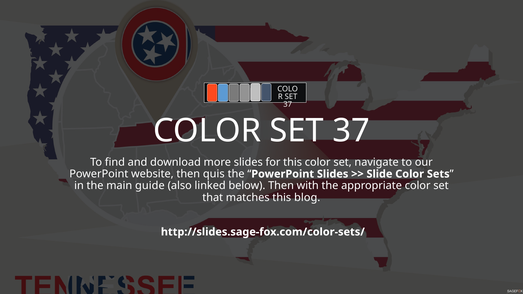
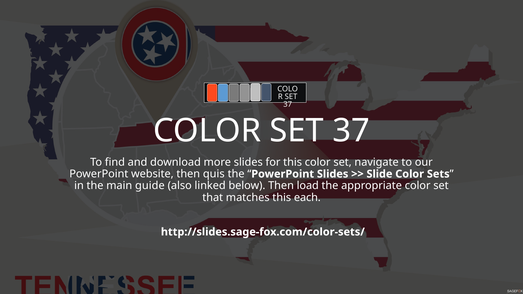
with: with -> load (308, 186)
blog: blog -> each (307, 198)
